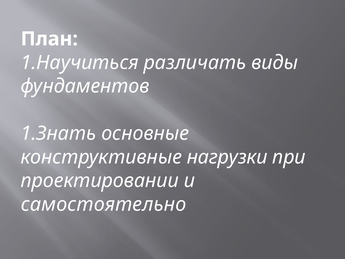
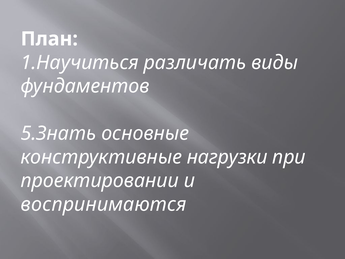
1.Знать: 1.Знать -> 5.Знать (58, 133)
самостоятельно: самостоятельно -> воспринимаются (104, 204)
